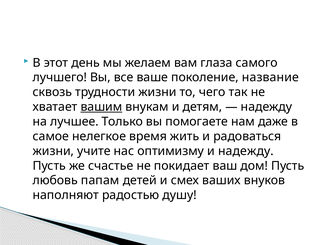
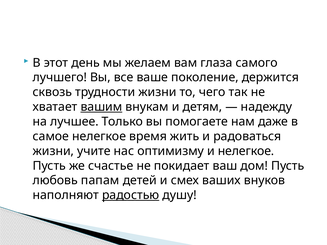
название: название -> держится (270, 78)
и надежду: надежду -> нелегкое (246, 151)
радостью underline: none -> present (131, 195)
